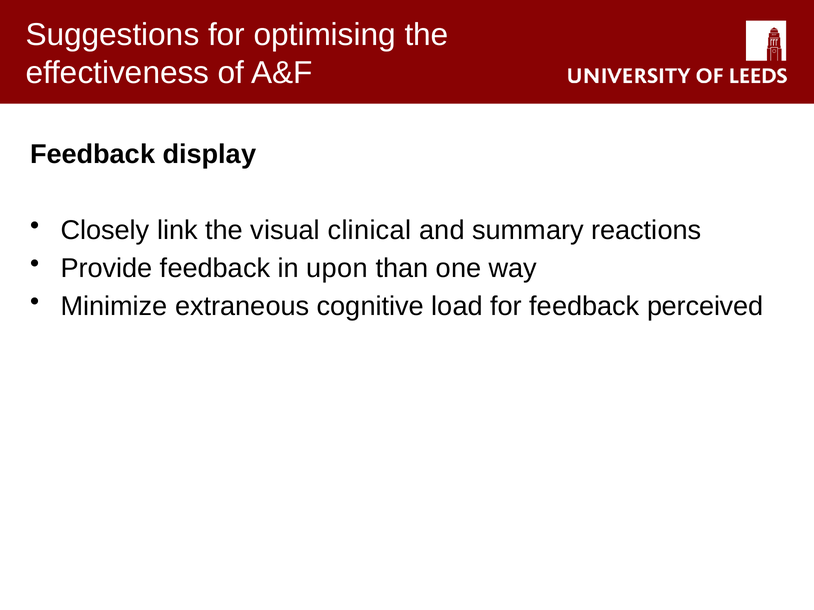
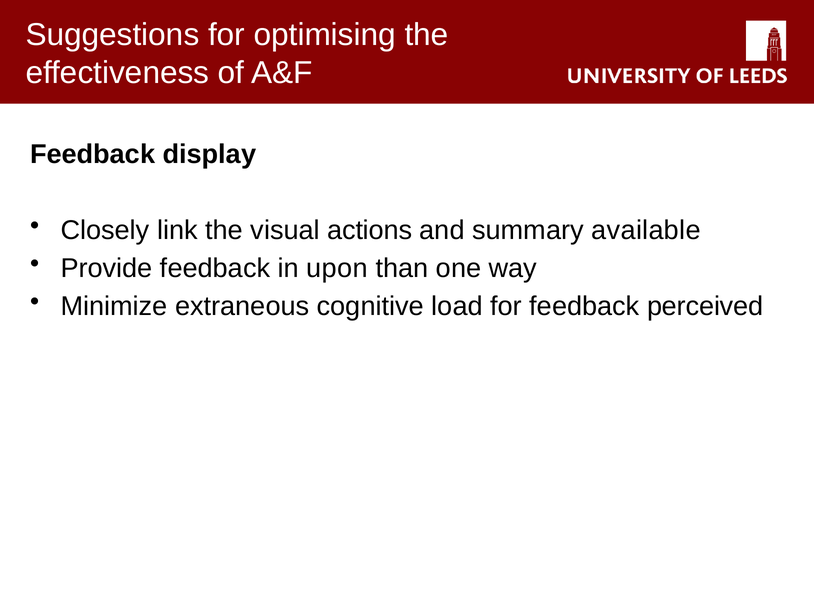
clinical: clinical -> actions (370, 230)
reactions: reactions -> available (646, 230)
